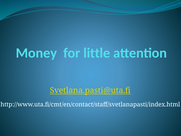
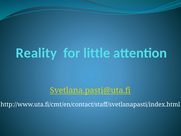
Money: Money -> Reality (36, 53)
